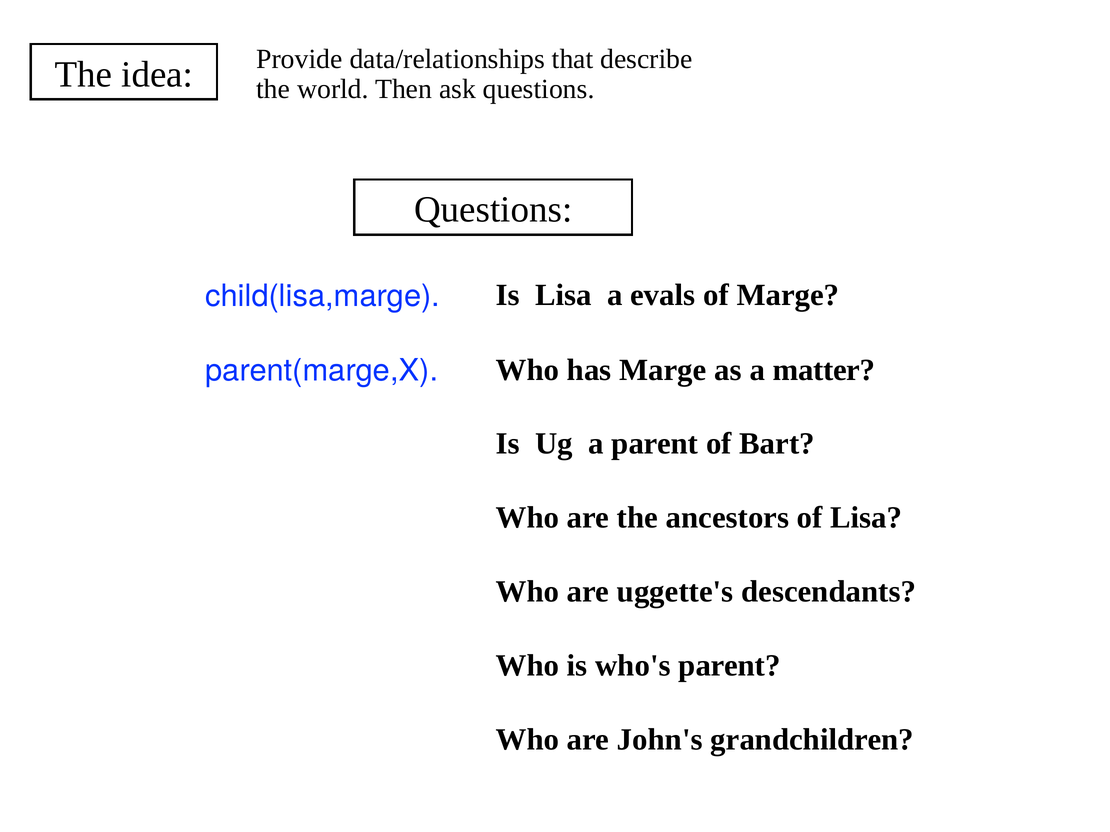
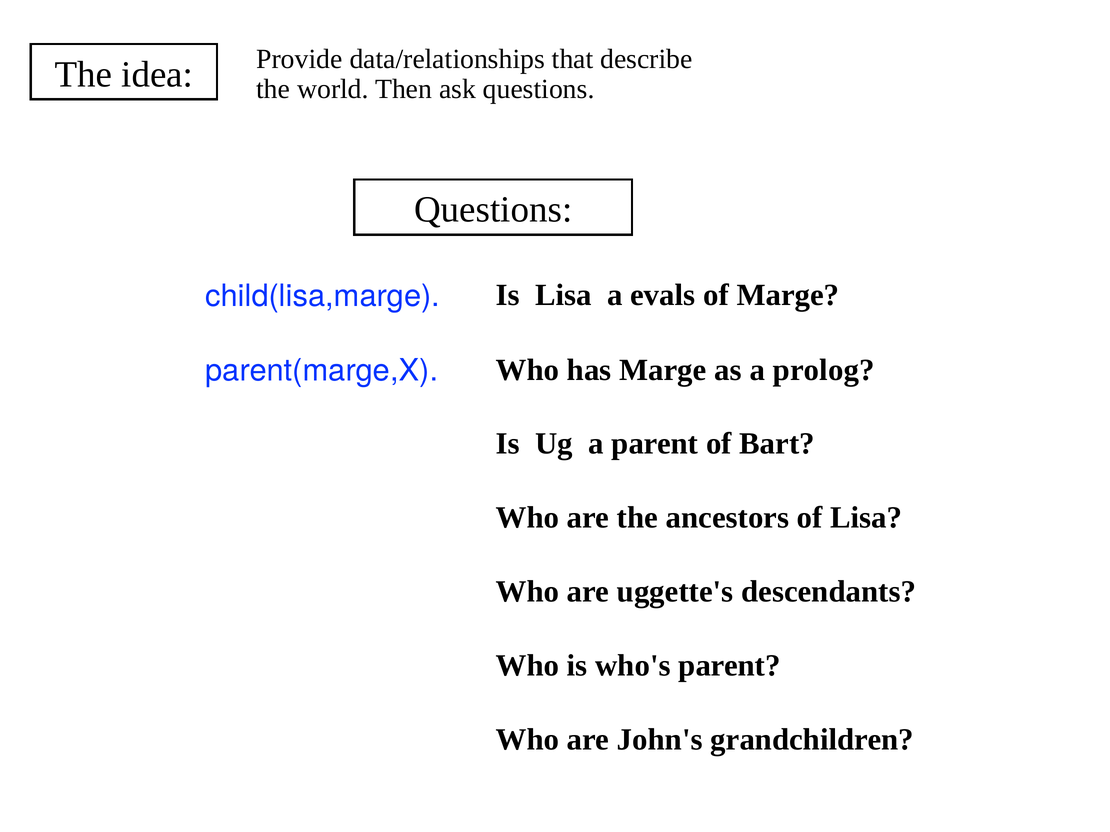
matter: matter -> prolog (824, 370)
